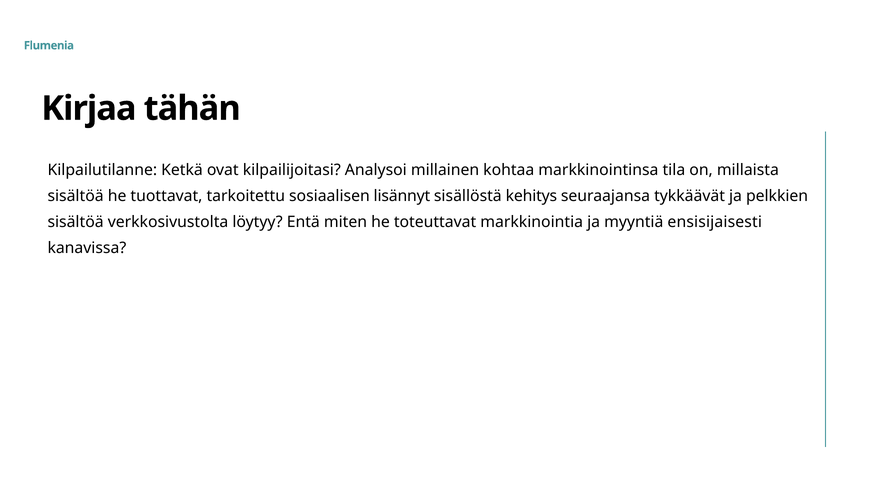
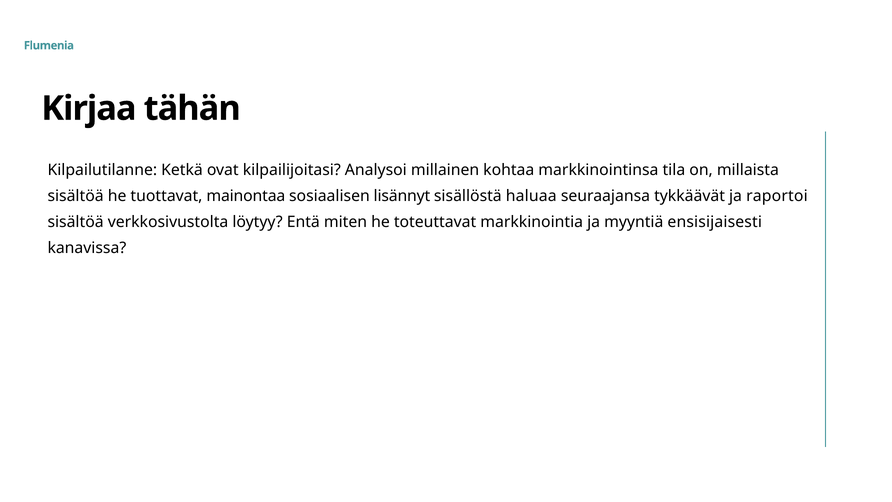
tarkoitettu: tarkoitettu -> mainontaa (246, 196)
kehitys: kehitys -> haluaa (531, 196)
pelkkien: pelkkien -> raportoi (777, 196)
